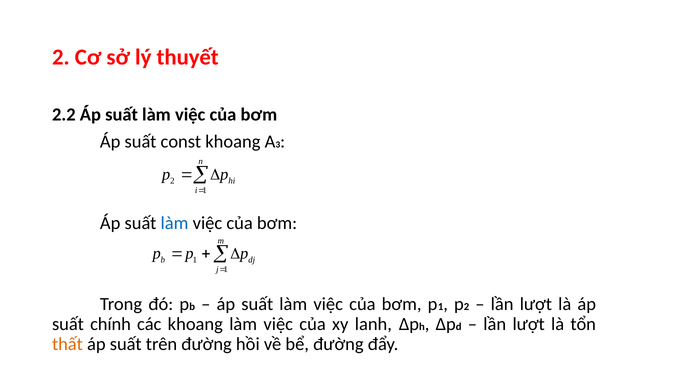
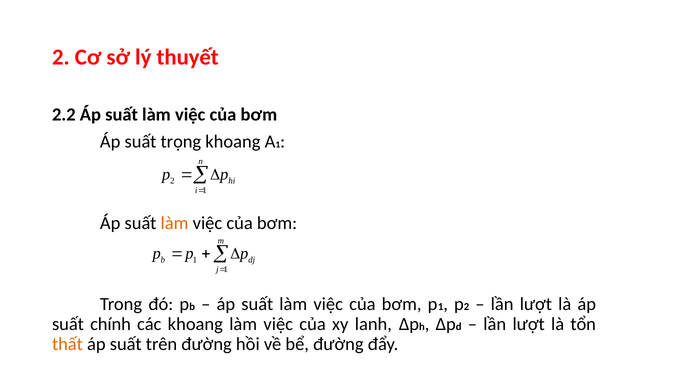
const: const -> trọng (181, 142)
3: 3 -> 1 (278, 145)
làm colour: blue -> orange (175, 223)
